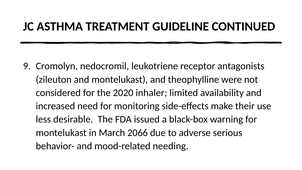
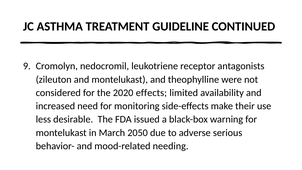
inhaler: inhaler -> effects (151, 93)
2066: 2066 -> 2050 (138, 133)
